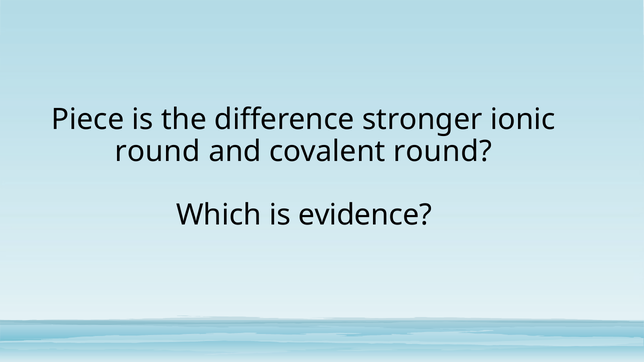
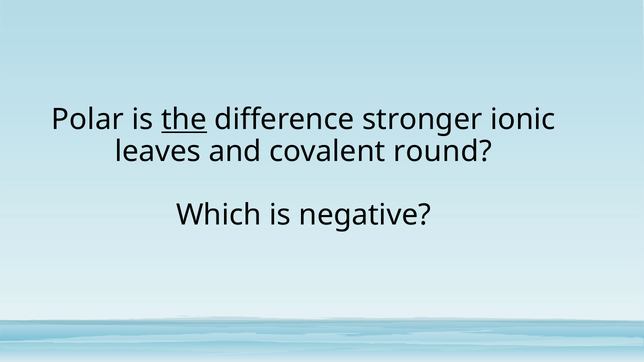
Piece: Piece -> Polar (88, 120)
the underline: none -> present (184, 120)
round: round -> leaves (158, 152)
evidence: evidence -> negative (365, 215)
